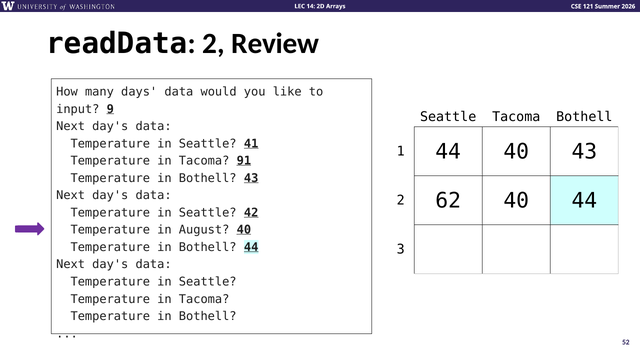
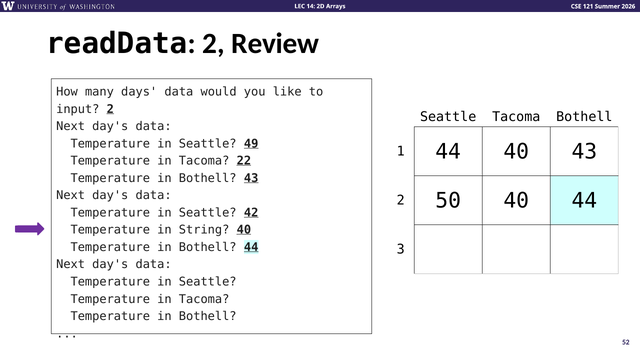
input 9: 9 -> 2 (110, 109)
41: 41 -> 49 (251, 144)
91: 91 -> 22 (244, 161)
62: 62 -> 50 (448, 201)
August: August -> String (204, 230)
